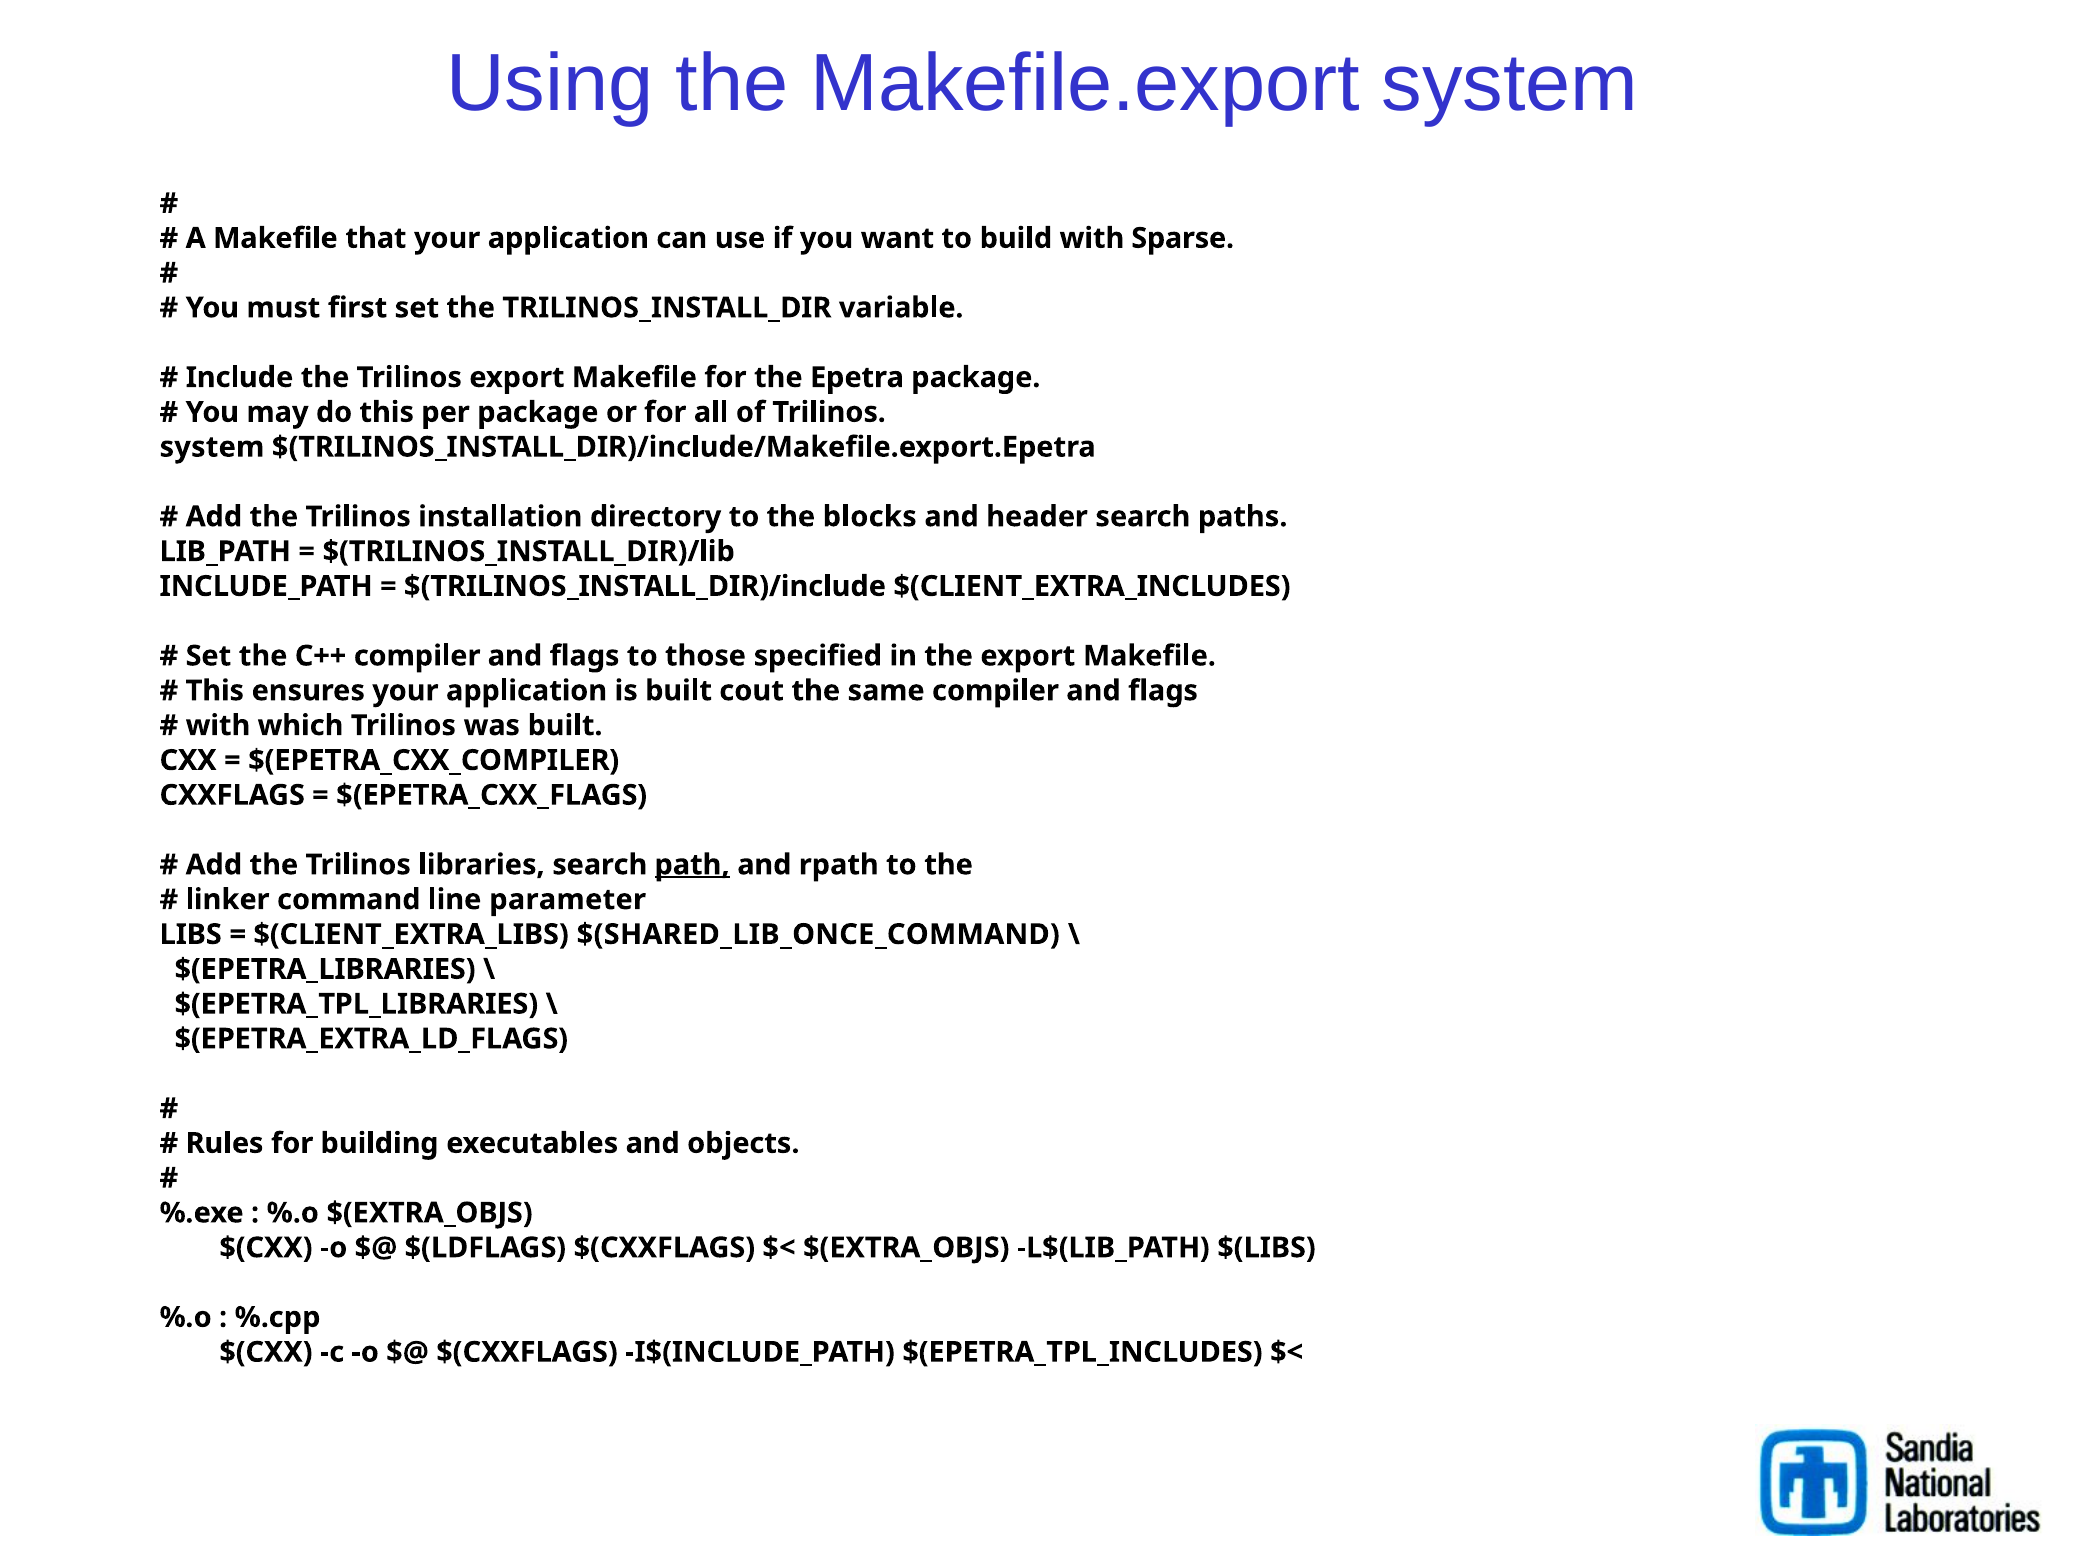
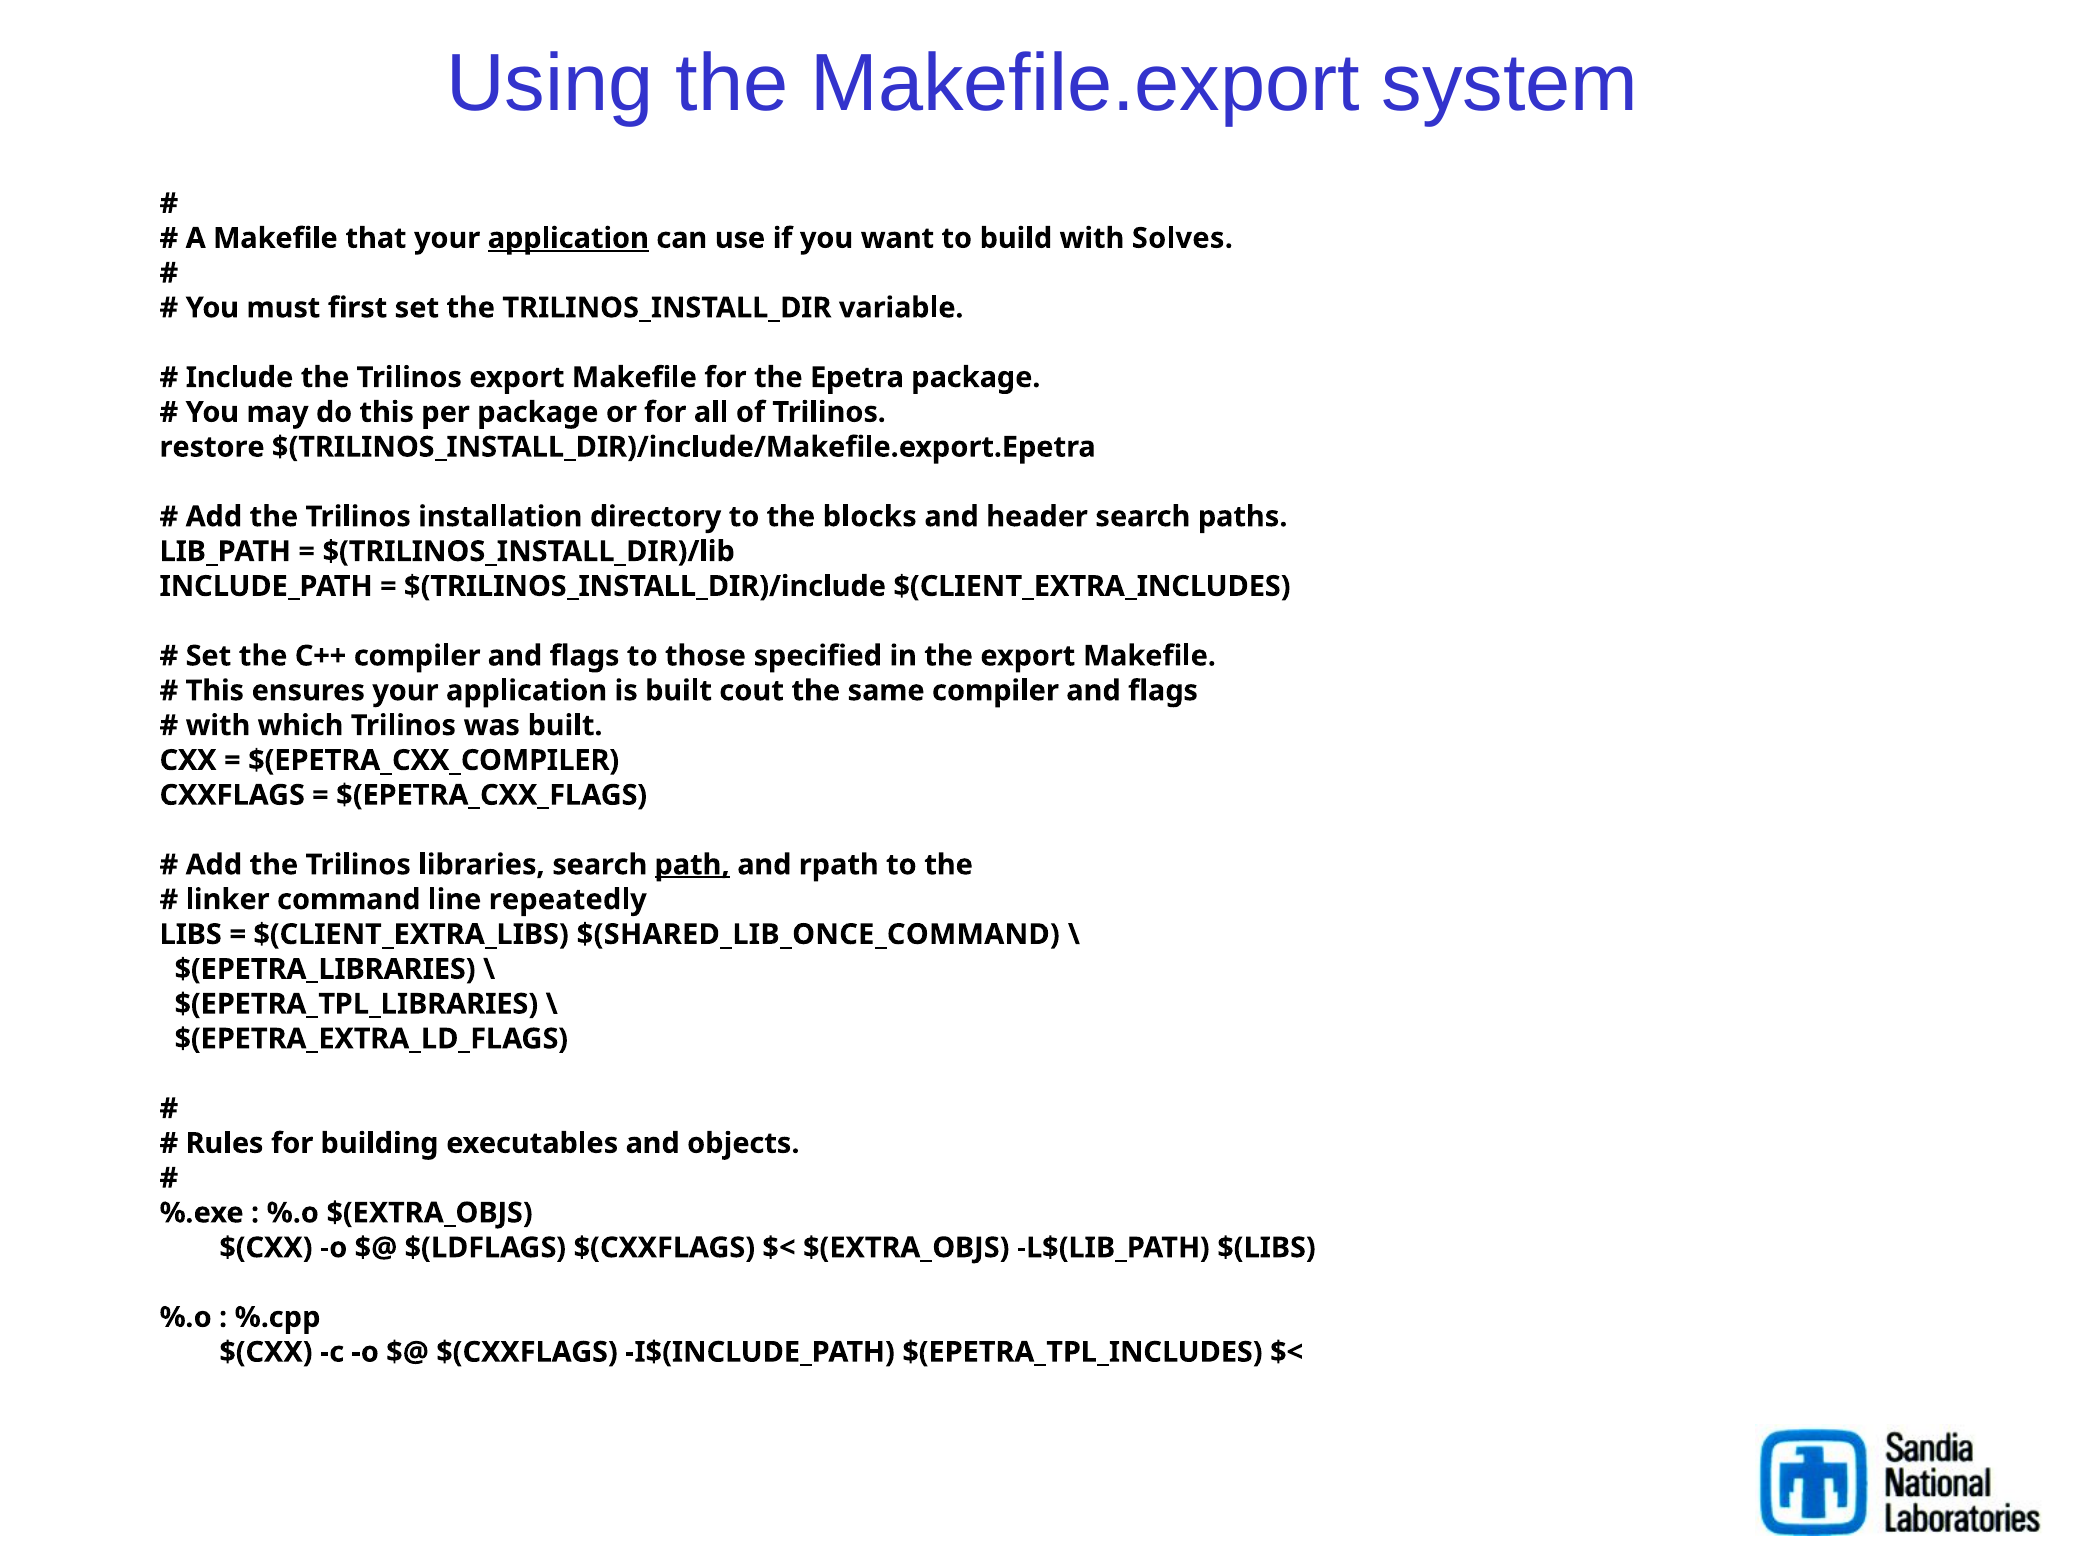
application underline: none -> present (568, 238)
Sparse: Sparse -> Solves (1182, 238)
system: system -> restore (212, 447)
parameter: parameter -> repeatedly (568, 900)
